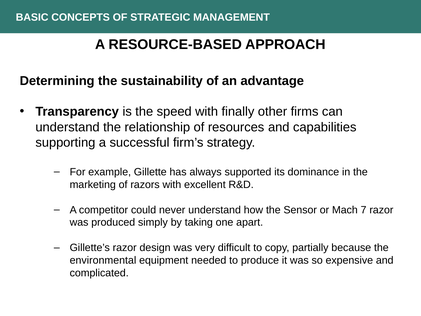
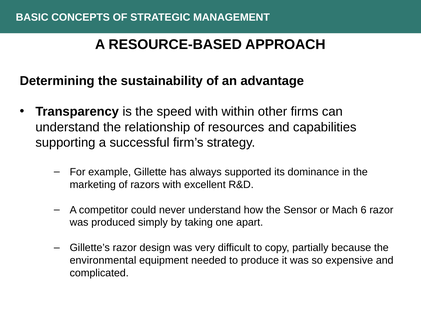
finally: finally -> within (238, 112)
7: 7 -> 6 (364, 210)
